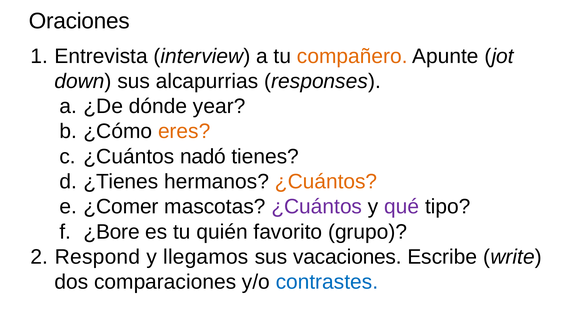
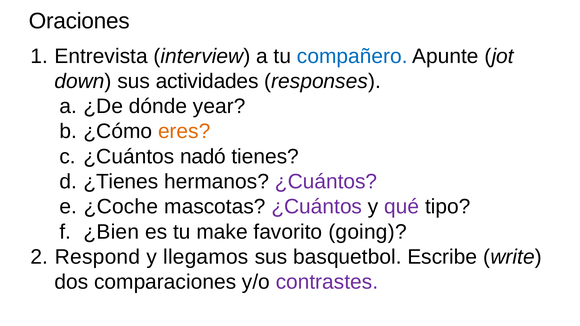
compañero colour: orange -> blue (352, 56)
alcapurrias: alcapurrias -> actividades (207, 81)
¿Cuántos colour: orange -> purple (326, 182)
¿Comer: ¿Comer -> ¿Coche (121, 207)
¿Bore: ¿Bore -> ¿Bien (111, 232)
quién: quién -> make (222, 232)
grupo: grupo -> going (368, 232)
vacaciones: vacaciones -> basquetbol (347, 257)
contrastes colour: blue -> purple (327, 282)
